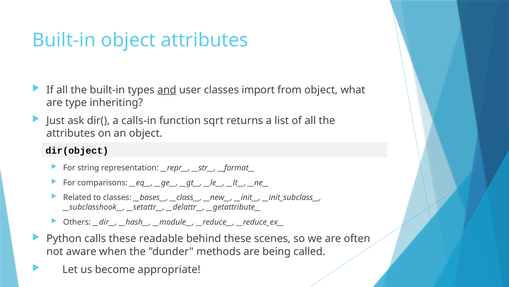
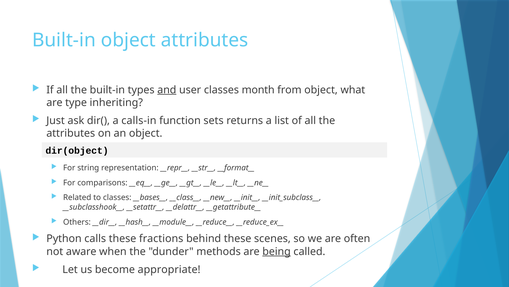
import: import -> month (258, 90)
sqrt: sqrt -> sets (214, 120)
readable: readable -> fractions (161, 238)
being underline: none -> present (277, 251)
